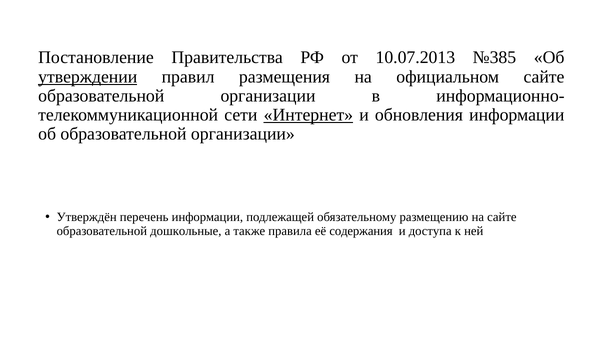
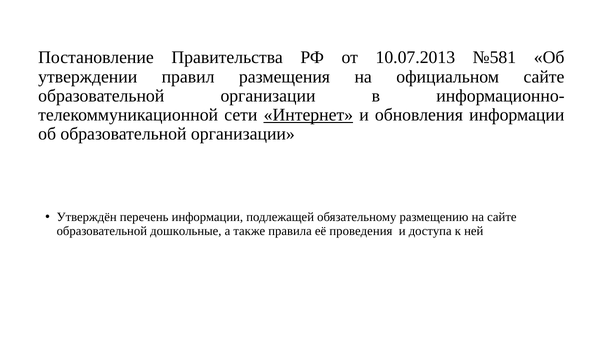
№385: №385 -> №581 (494, 58)
утверждении underline: present -> none (88, 77)
содержания: содержания -> проведения (361, 231)
